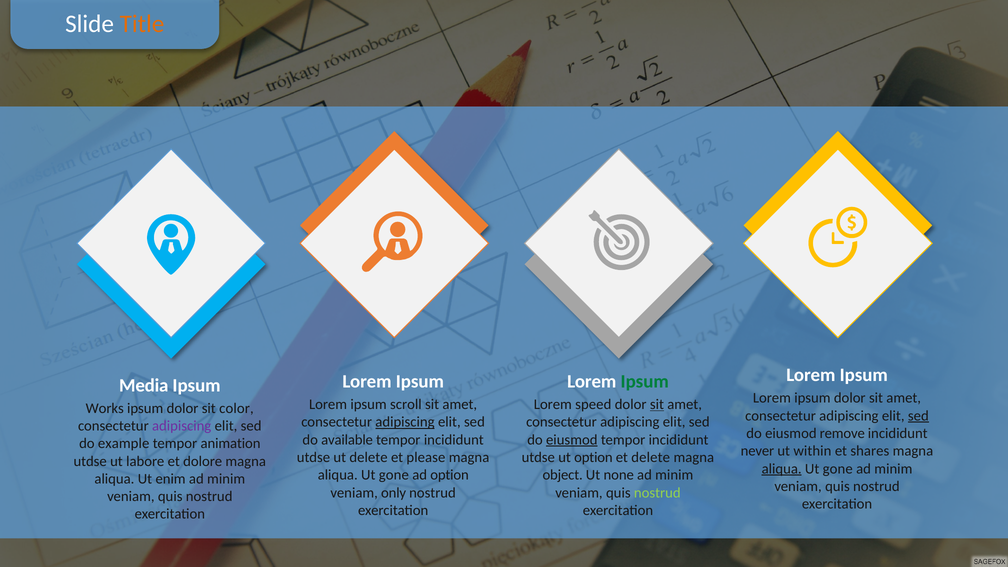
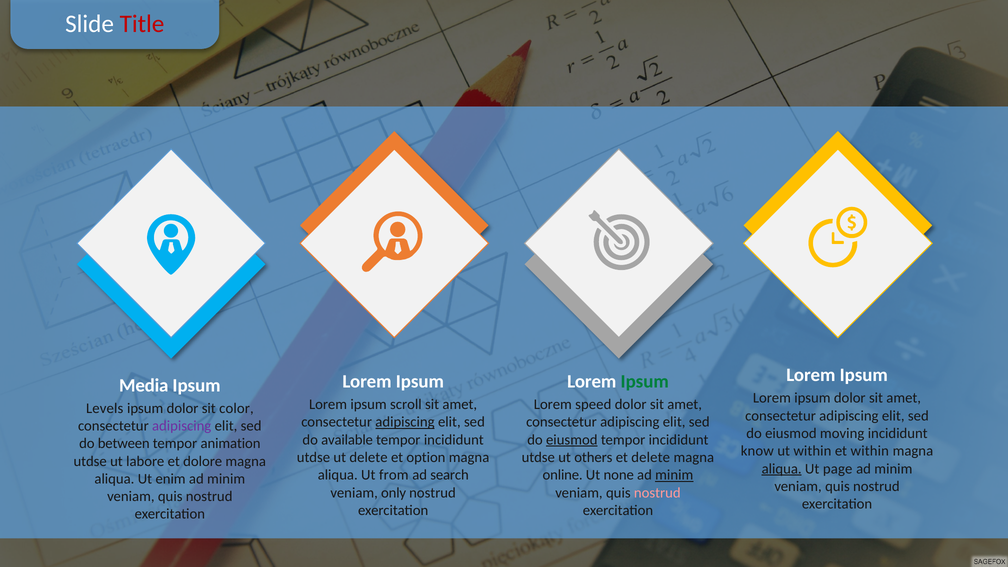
Title colour: orange -> red (142, 24)
sit underline: present -> none (657, 404)
Works: Works -> Levels (105, 408)
sed underline: present -> none (918, 416)
remove: remove -> moving (842, 433)
example: example -> between (124, 444)
never: never -> know (757, 451)
et shares: shares -> within (870, 451)
please: please -> option (426, 457)
ut option: option -> others (593, 457)
gone: gone -> page (838, 469)
gone: gone -> from (394, 475)
ad option: option -> search (450, 475)
object: object -> online (563, 475)
minim underline: none -> present (674, 475)
nostrud colour: light green -> pink (657, 493)
